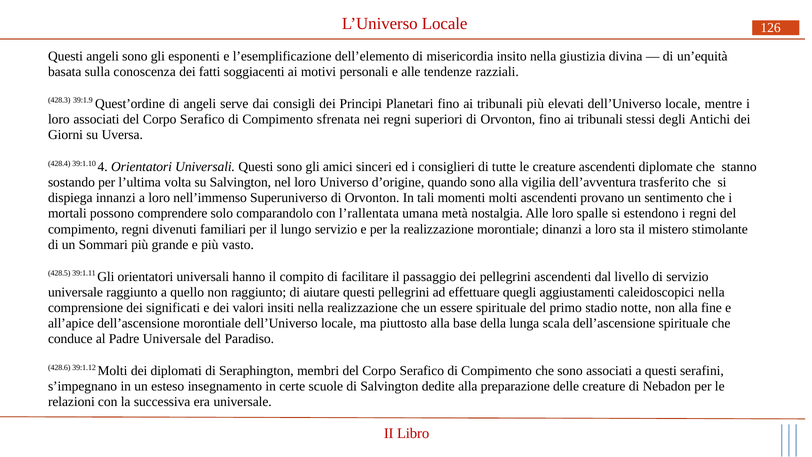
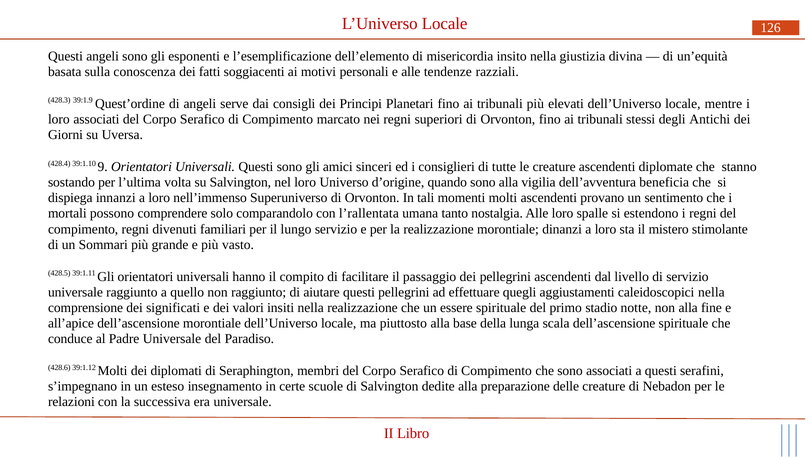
sfrenata: sfrenata -> marcato (338, 119)
4: 4 -> 9 (103, 167)
trasferito: trasferito -> beneficia (664, 183)
metà: metà -> tanto (455, 214)
